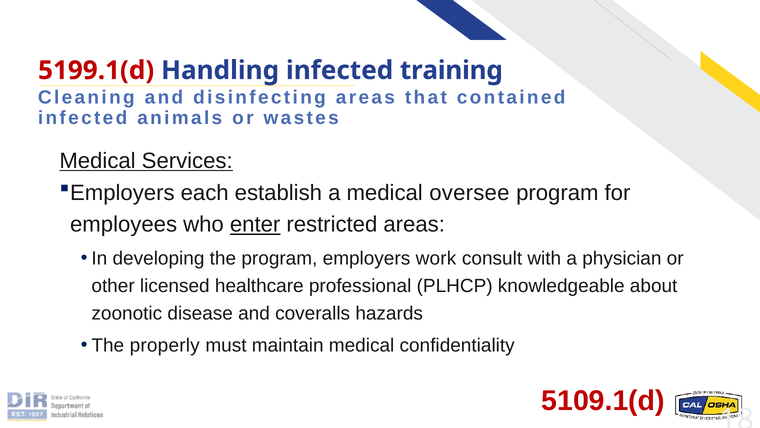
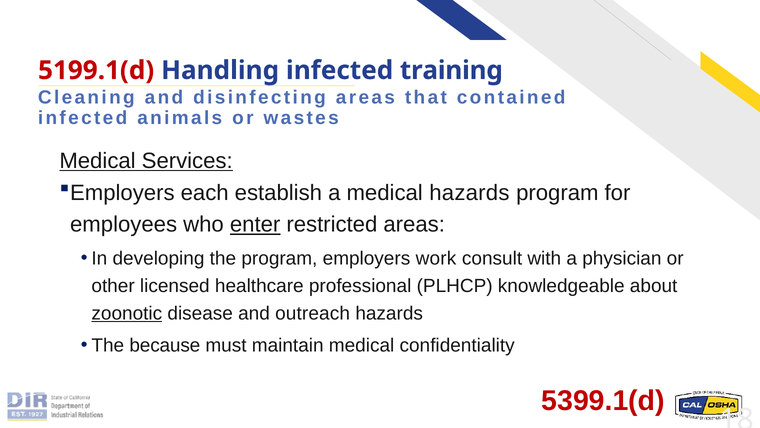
medical oversee: oversee -> hazards (469, 193)
zoonotic underline: none -> present (127, 313)
coveralls: coveralls -> outreach (313, 313)
properly: properly -> because (165, 345)
5109.1(d: 5109.1(d -> 5399.1(d (603, 401)
